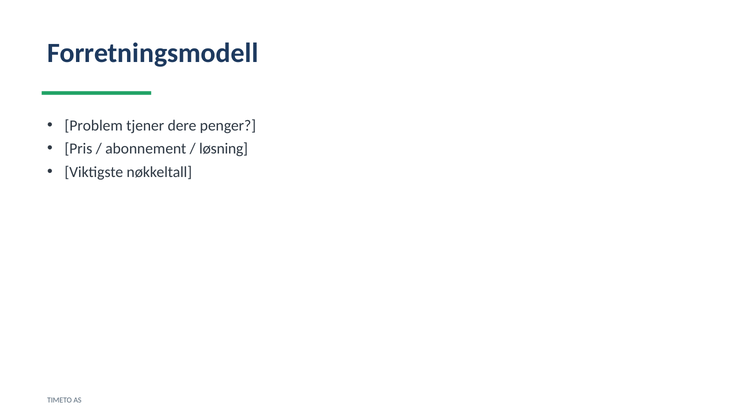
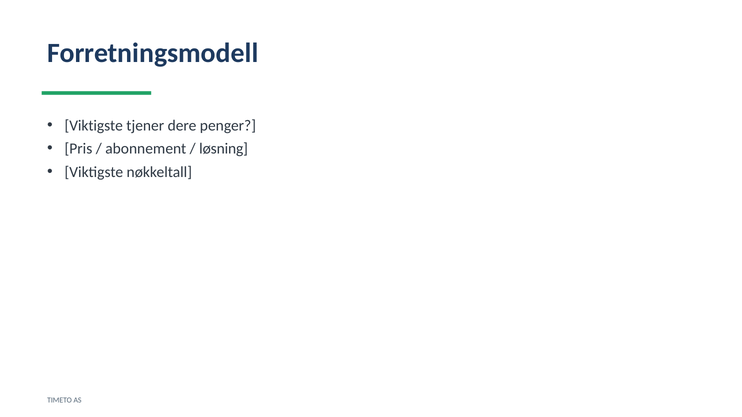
Problem: Problem -> Viktigste (94, 126)
